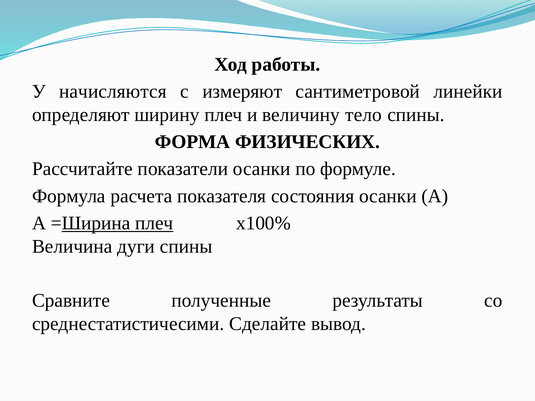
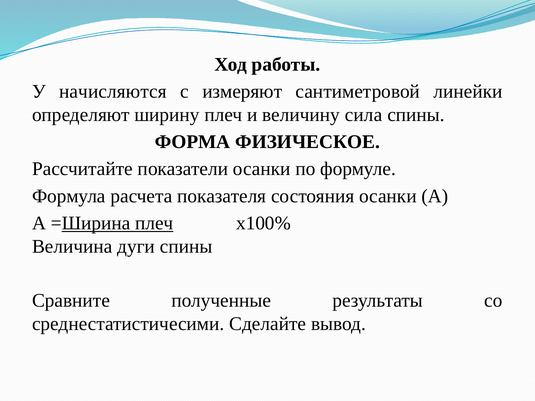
тело: тело -> сила (364, 115)
ФИЗИЧЕСКИХ: ФИЗИЧЕСКИХ -> ФИЗИЧЕСКОЕ (308, 142)
